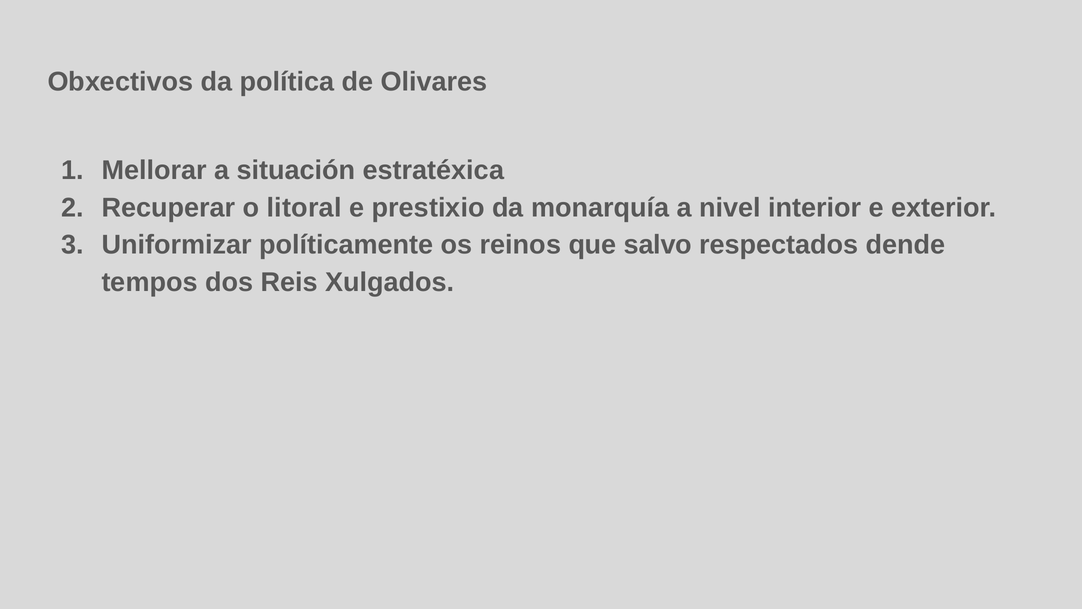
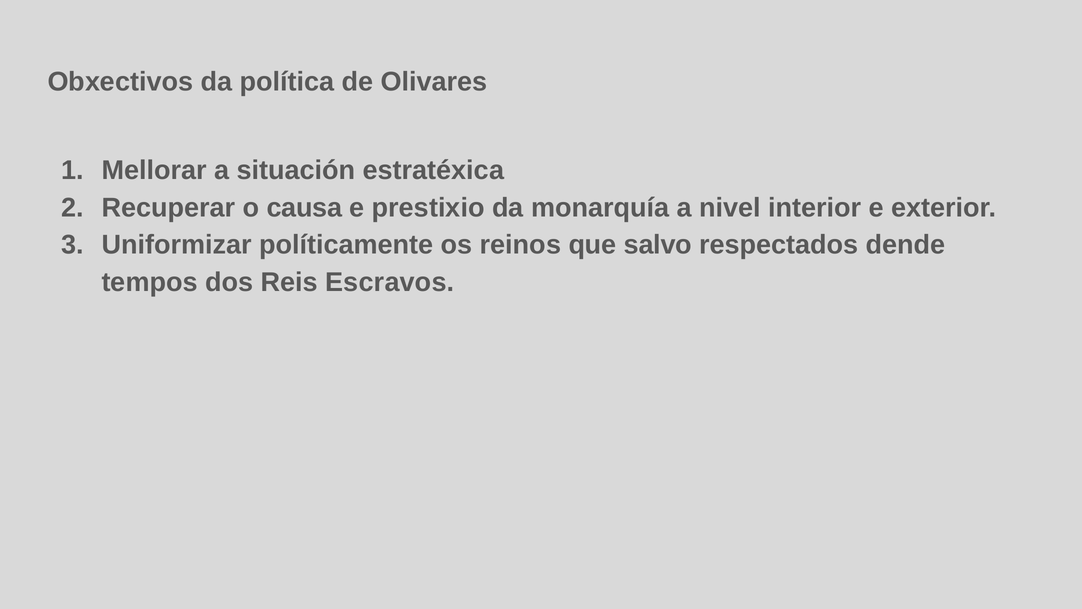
litoral: litoral -> causa (304, 207)
Xulgados: Xulgados -> Escravos (390, 282)
